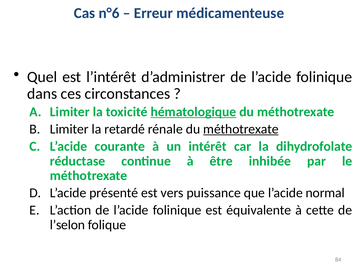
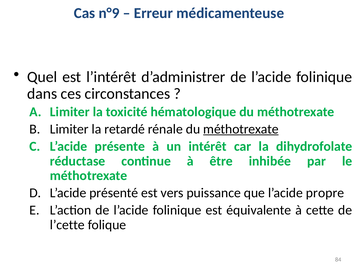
n°6: n°6 -> n°9 (109, 13)
hématologique underline: present -> none (193, 112)
courante: courante -> présente (120, 146)
normal: normal -> propre (325, 193)
l’selon: l’selon -> l’cette (67, 225)
